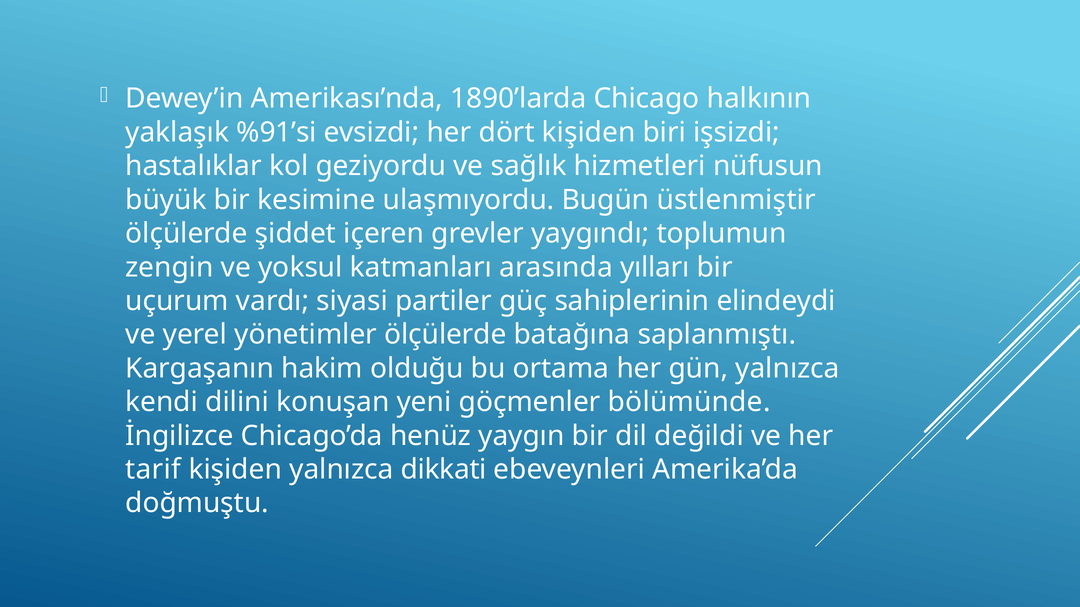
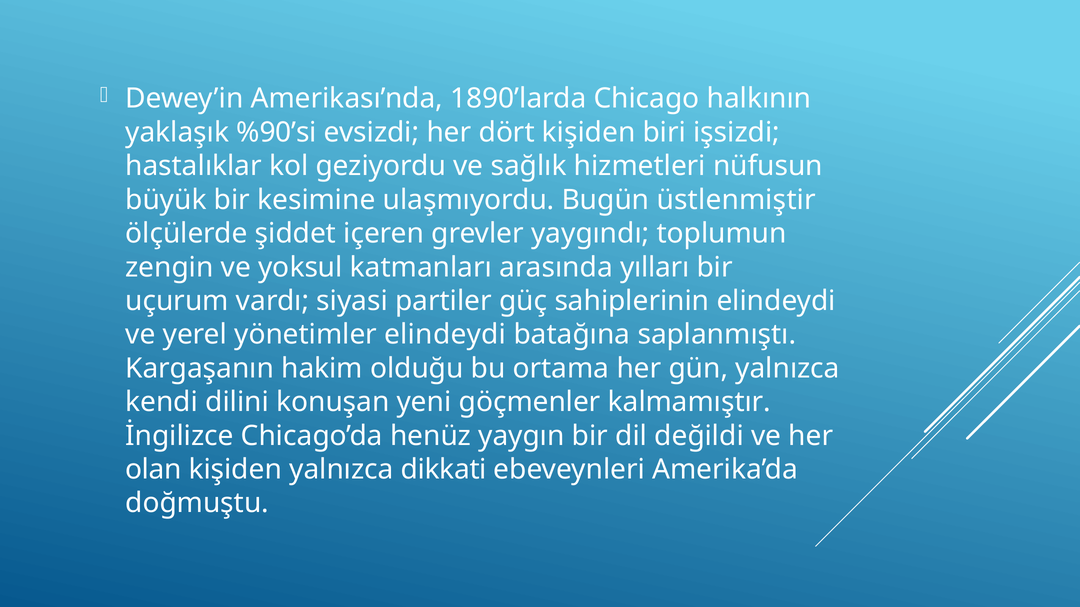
%91’si: %91’si -> %90’si (277, 132)
yönetimler ölçülerde: ölçülerde -> elindeydi (445, 335)
bölümünde: bölümünde -> kalmamıştır (689, 402)
tarif: tarif -> olan (153, 470)
